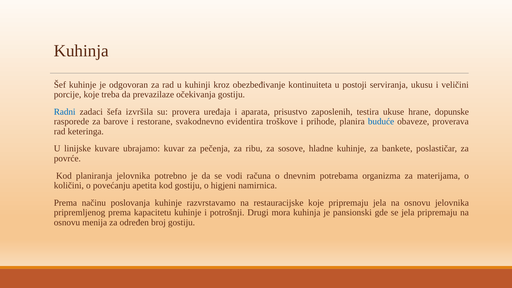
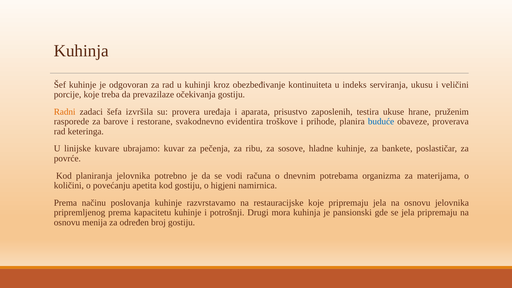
postoji: postoji -> indeks (355, 85)
Radni colour: blue -> orange (65, 112)
dopunske: dopunske -> pruženim (452, 112)
